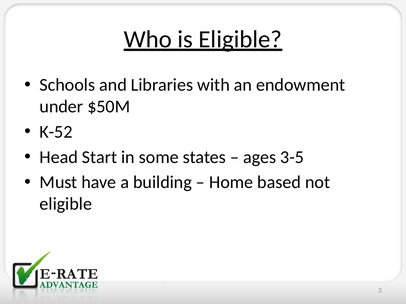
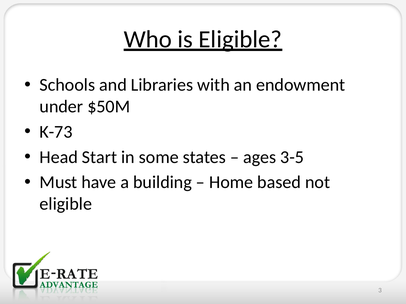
K-52: K-52 -> K-73 (56, 132)
